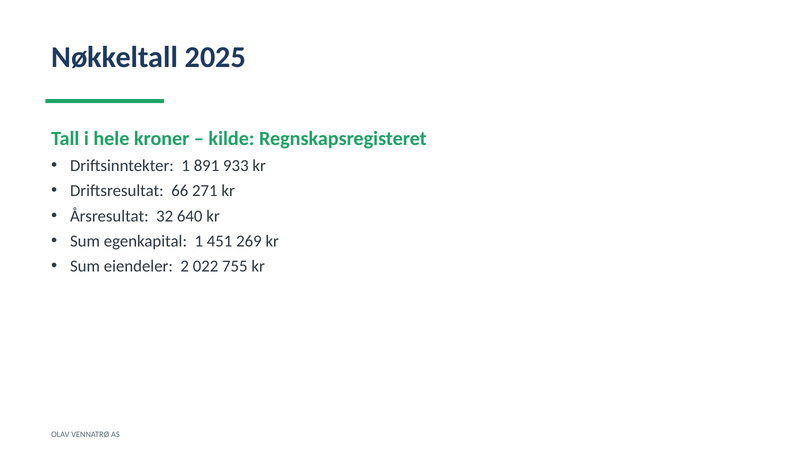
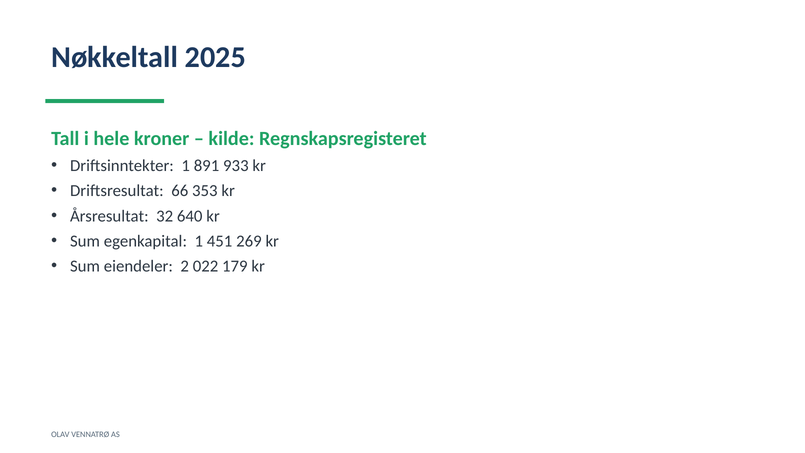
271: 271 -> 353 (205, 191)
755: 755 -> 179 (235, 266)
